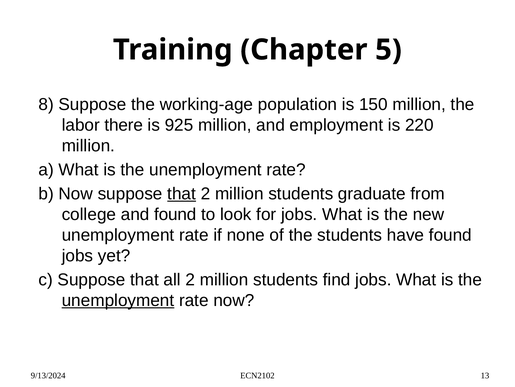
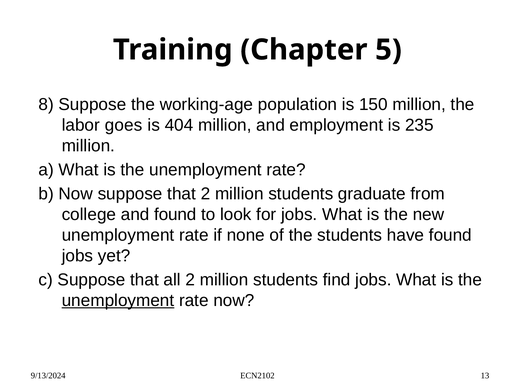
there: there -> goes (124, 125)
925: 925 -> 404 (179, 125)
220: 220 -> 235 (419, 125)
that underline: present -> none (182, 193)
